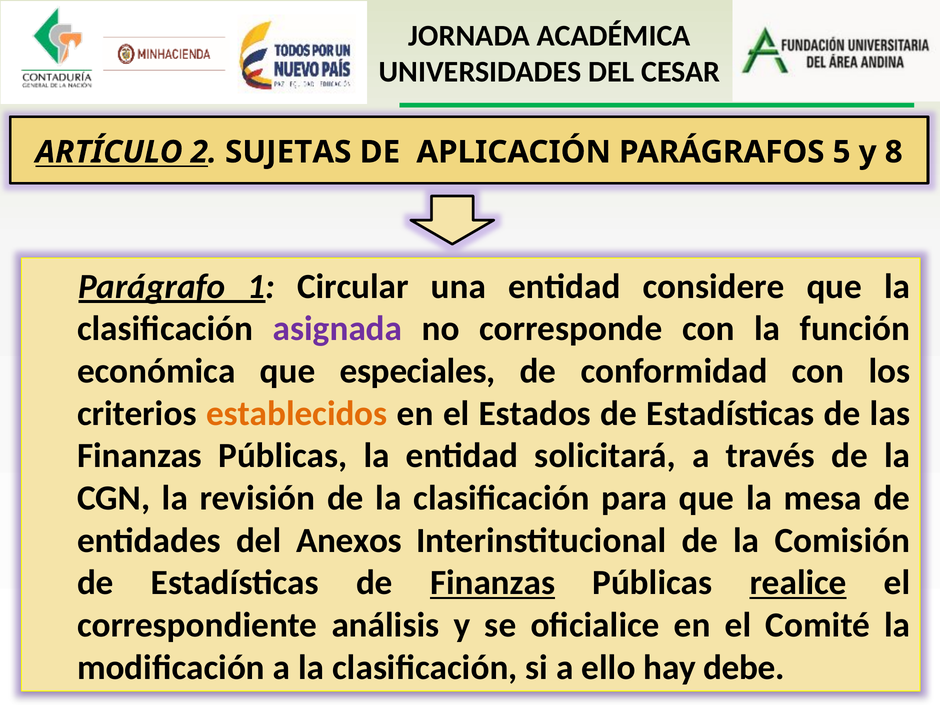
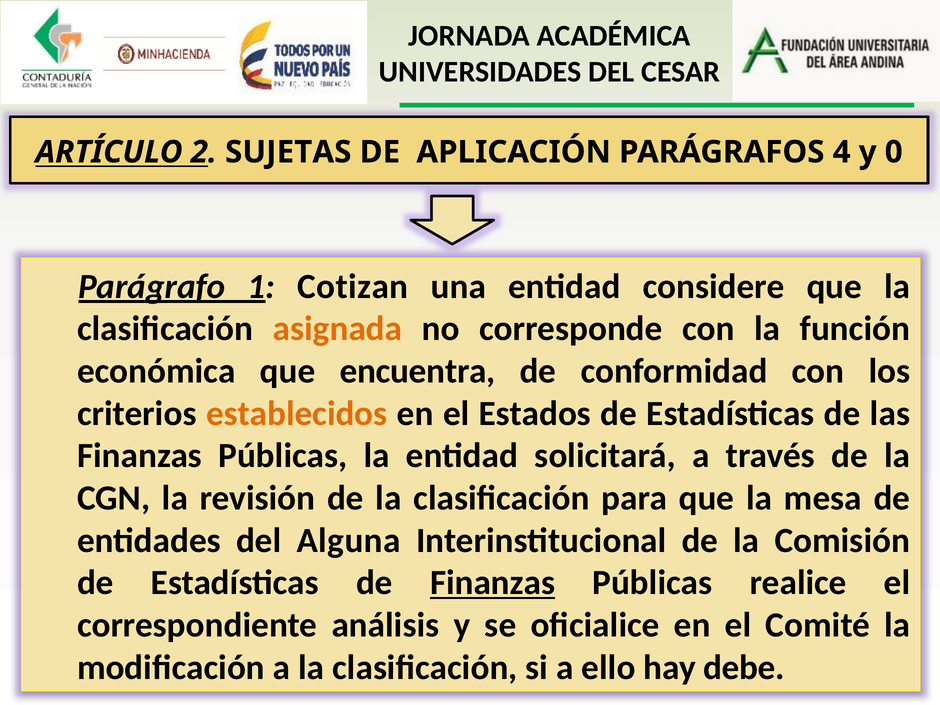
5: 5 -> 4 (842, 152)
8: 8 -> 0 (894, 152)
Circular: Circular -> Cotizan (353, 286)
asignada colour: purple -> orange (338, 329)
especiales: especiales -> encuentra (418, 371)
Anexos: Anexos -> Alguna (349, 540)
realice underline: present -> none (798, 583)
